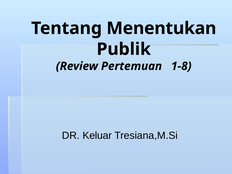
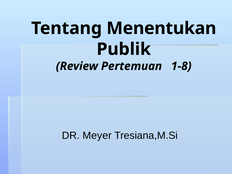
Keluar: Keluar -> Meyer (97, 136)
